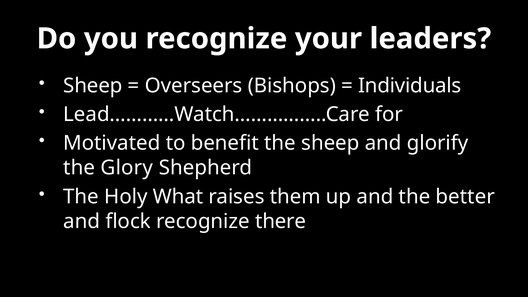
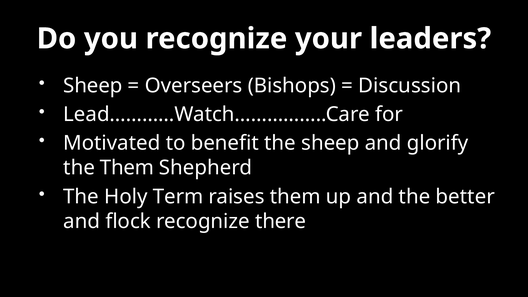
Individuals: Individuals -> Discussion (410, 86)
the Glory: Glory -> Them (127, 168)
What: What -> Term (178, 197)
